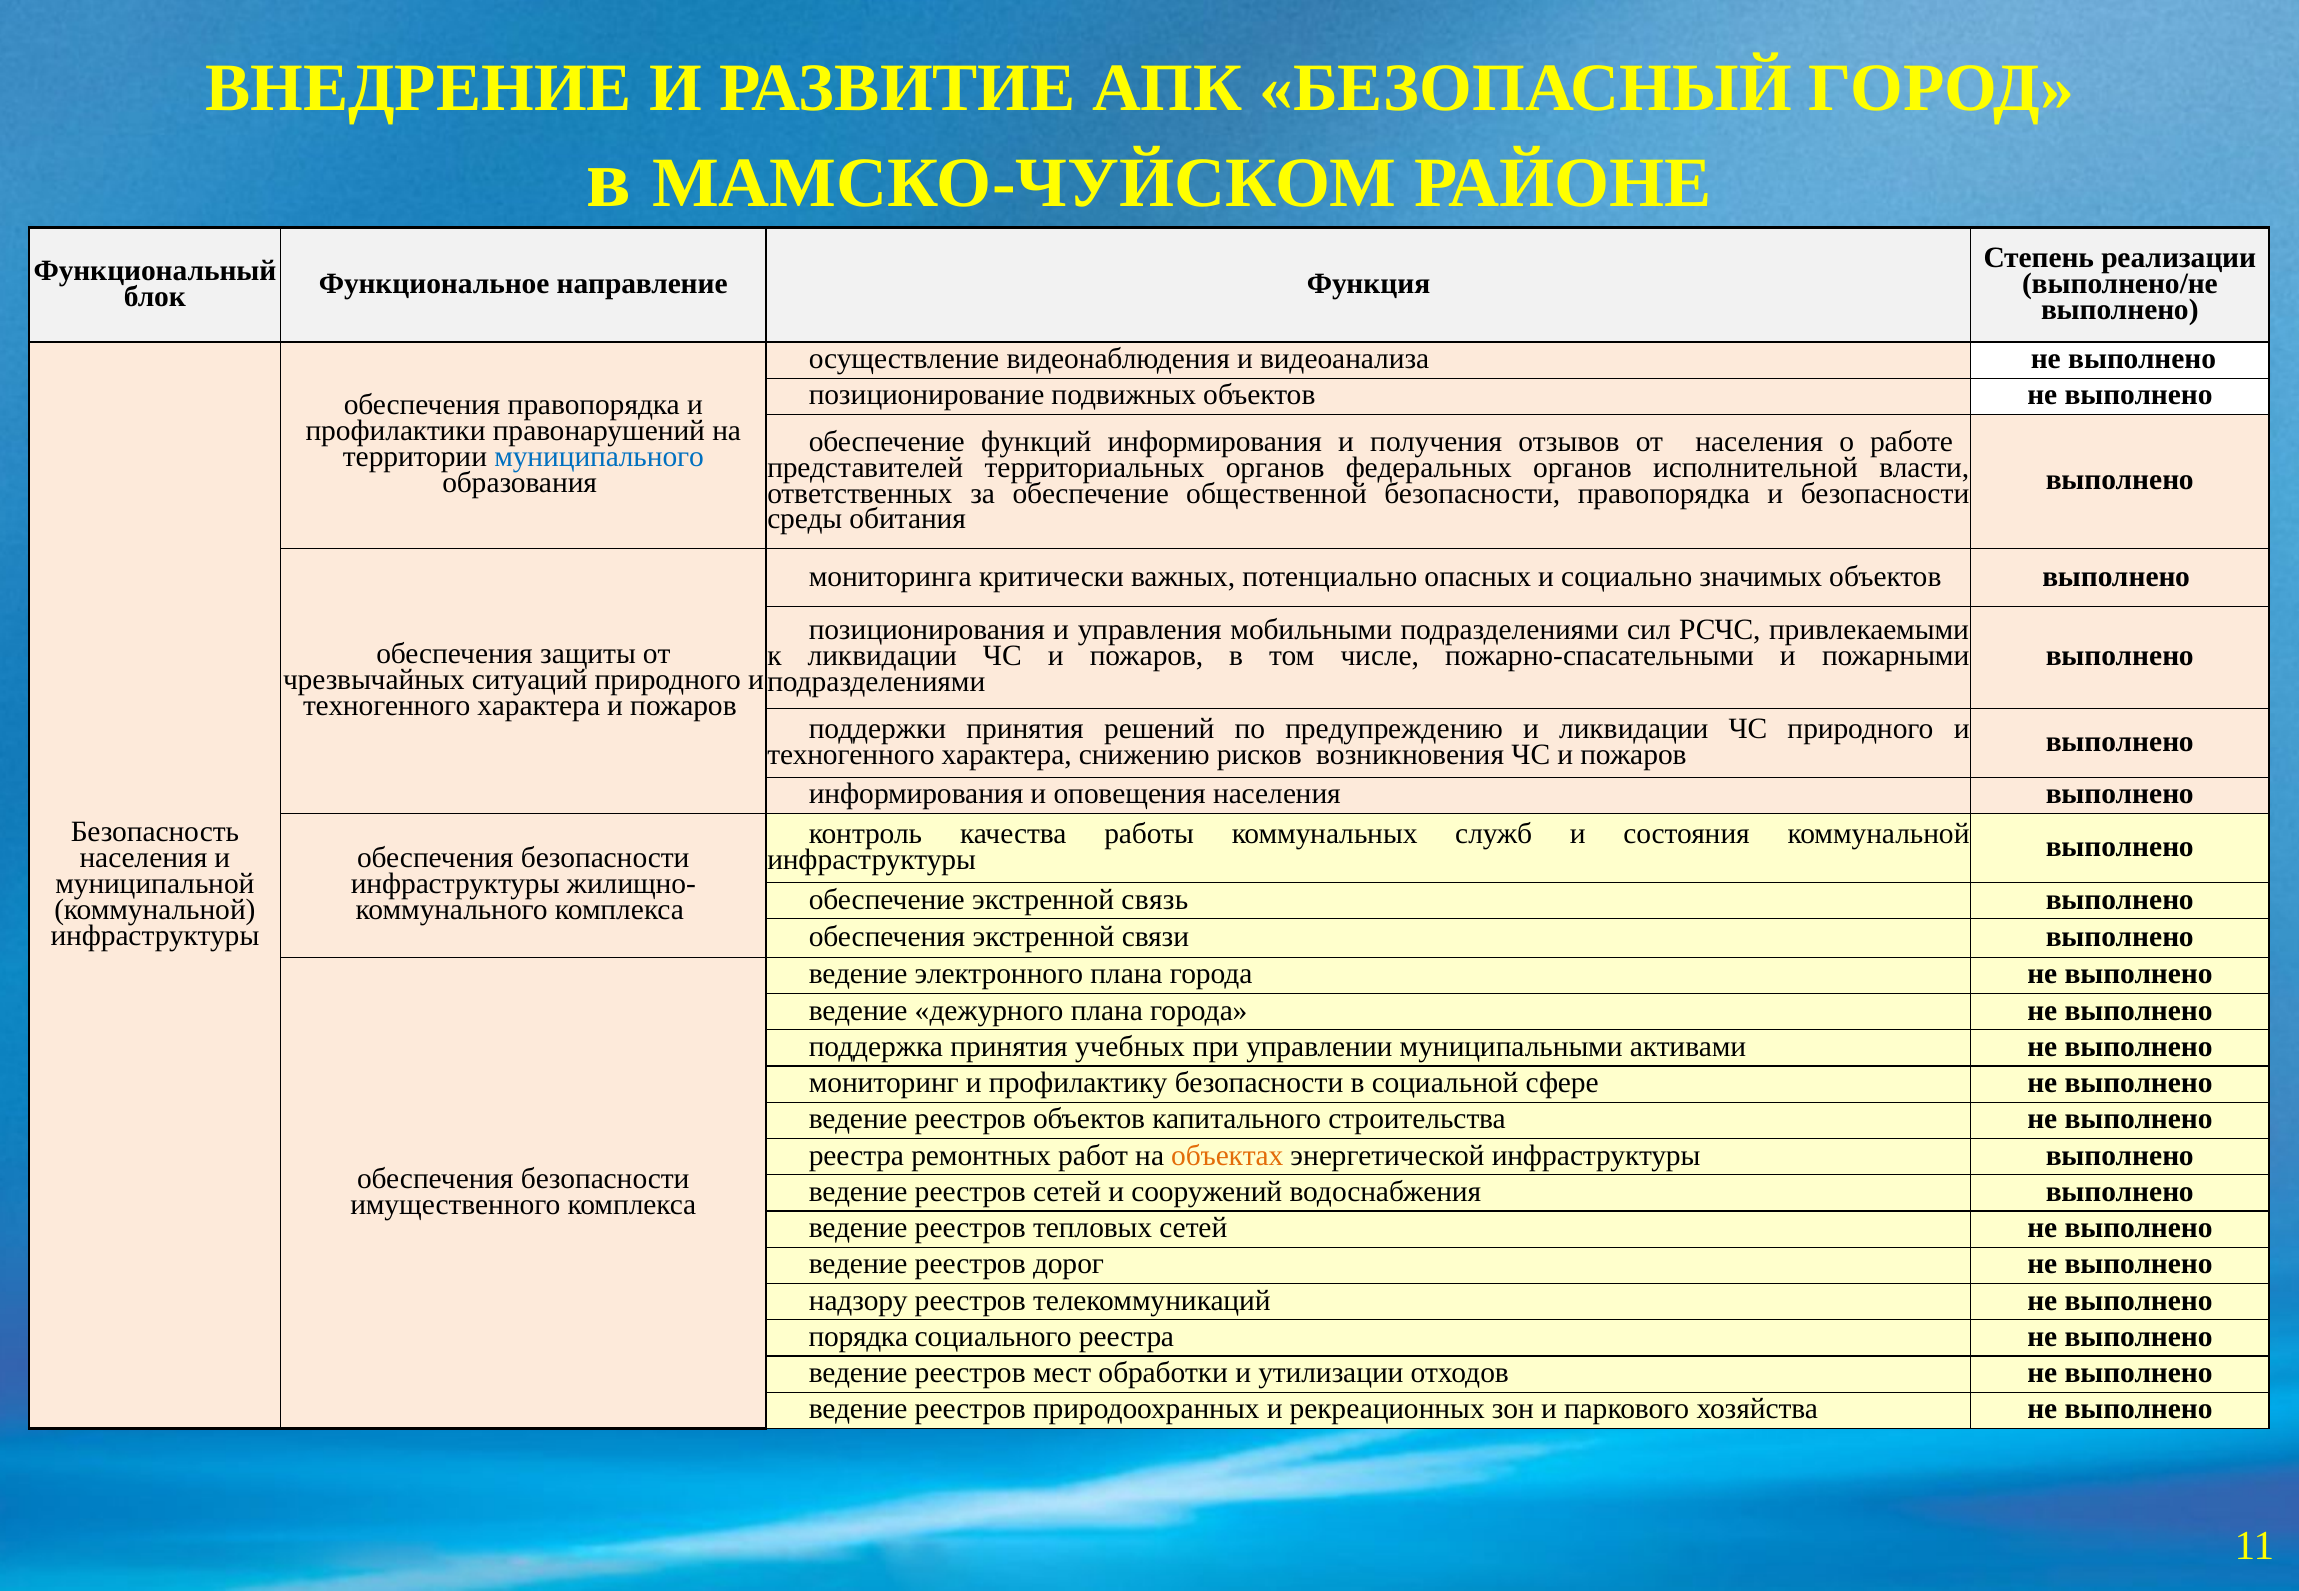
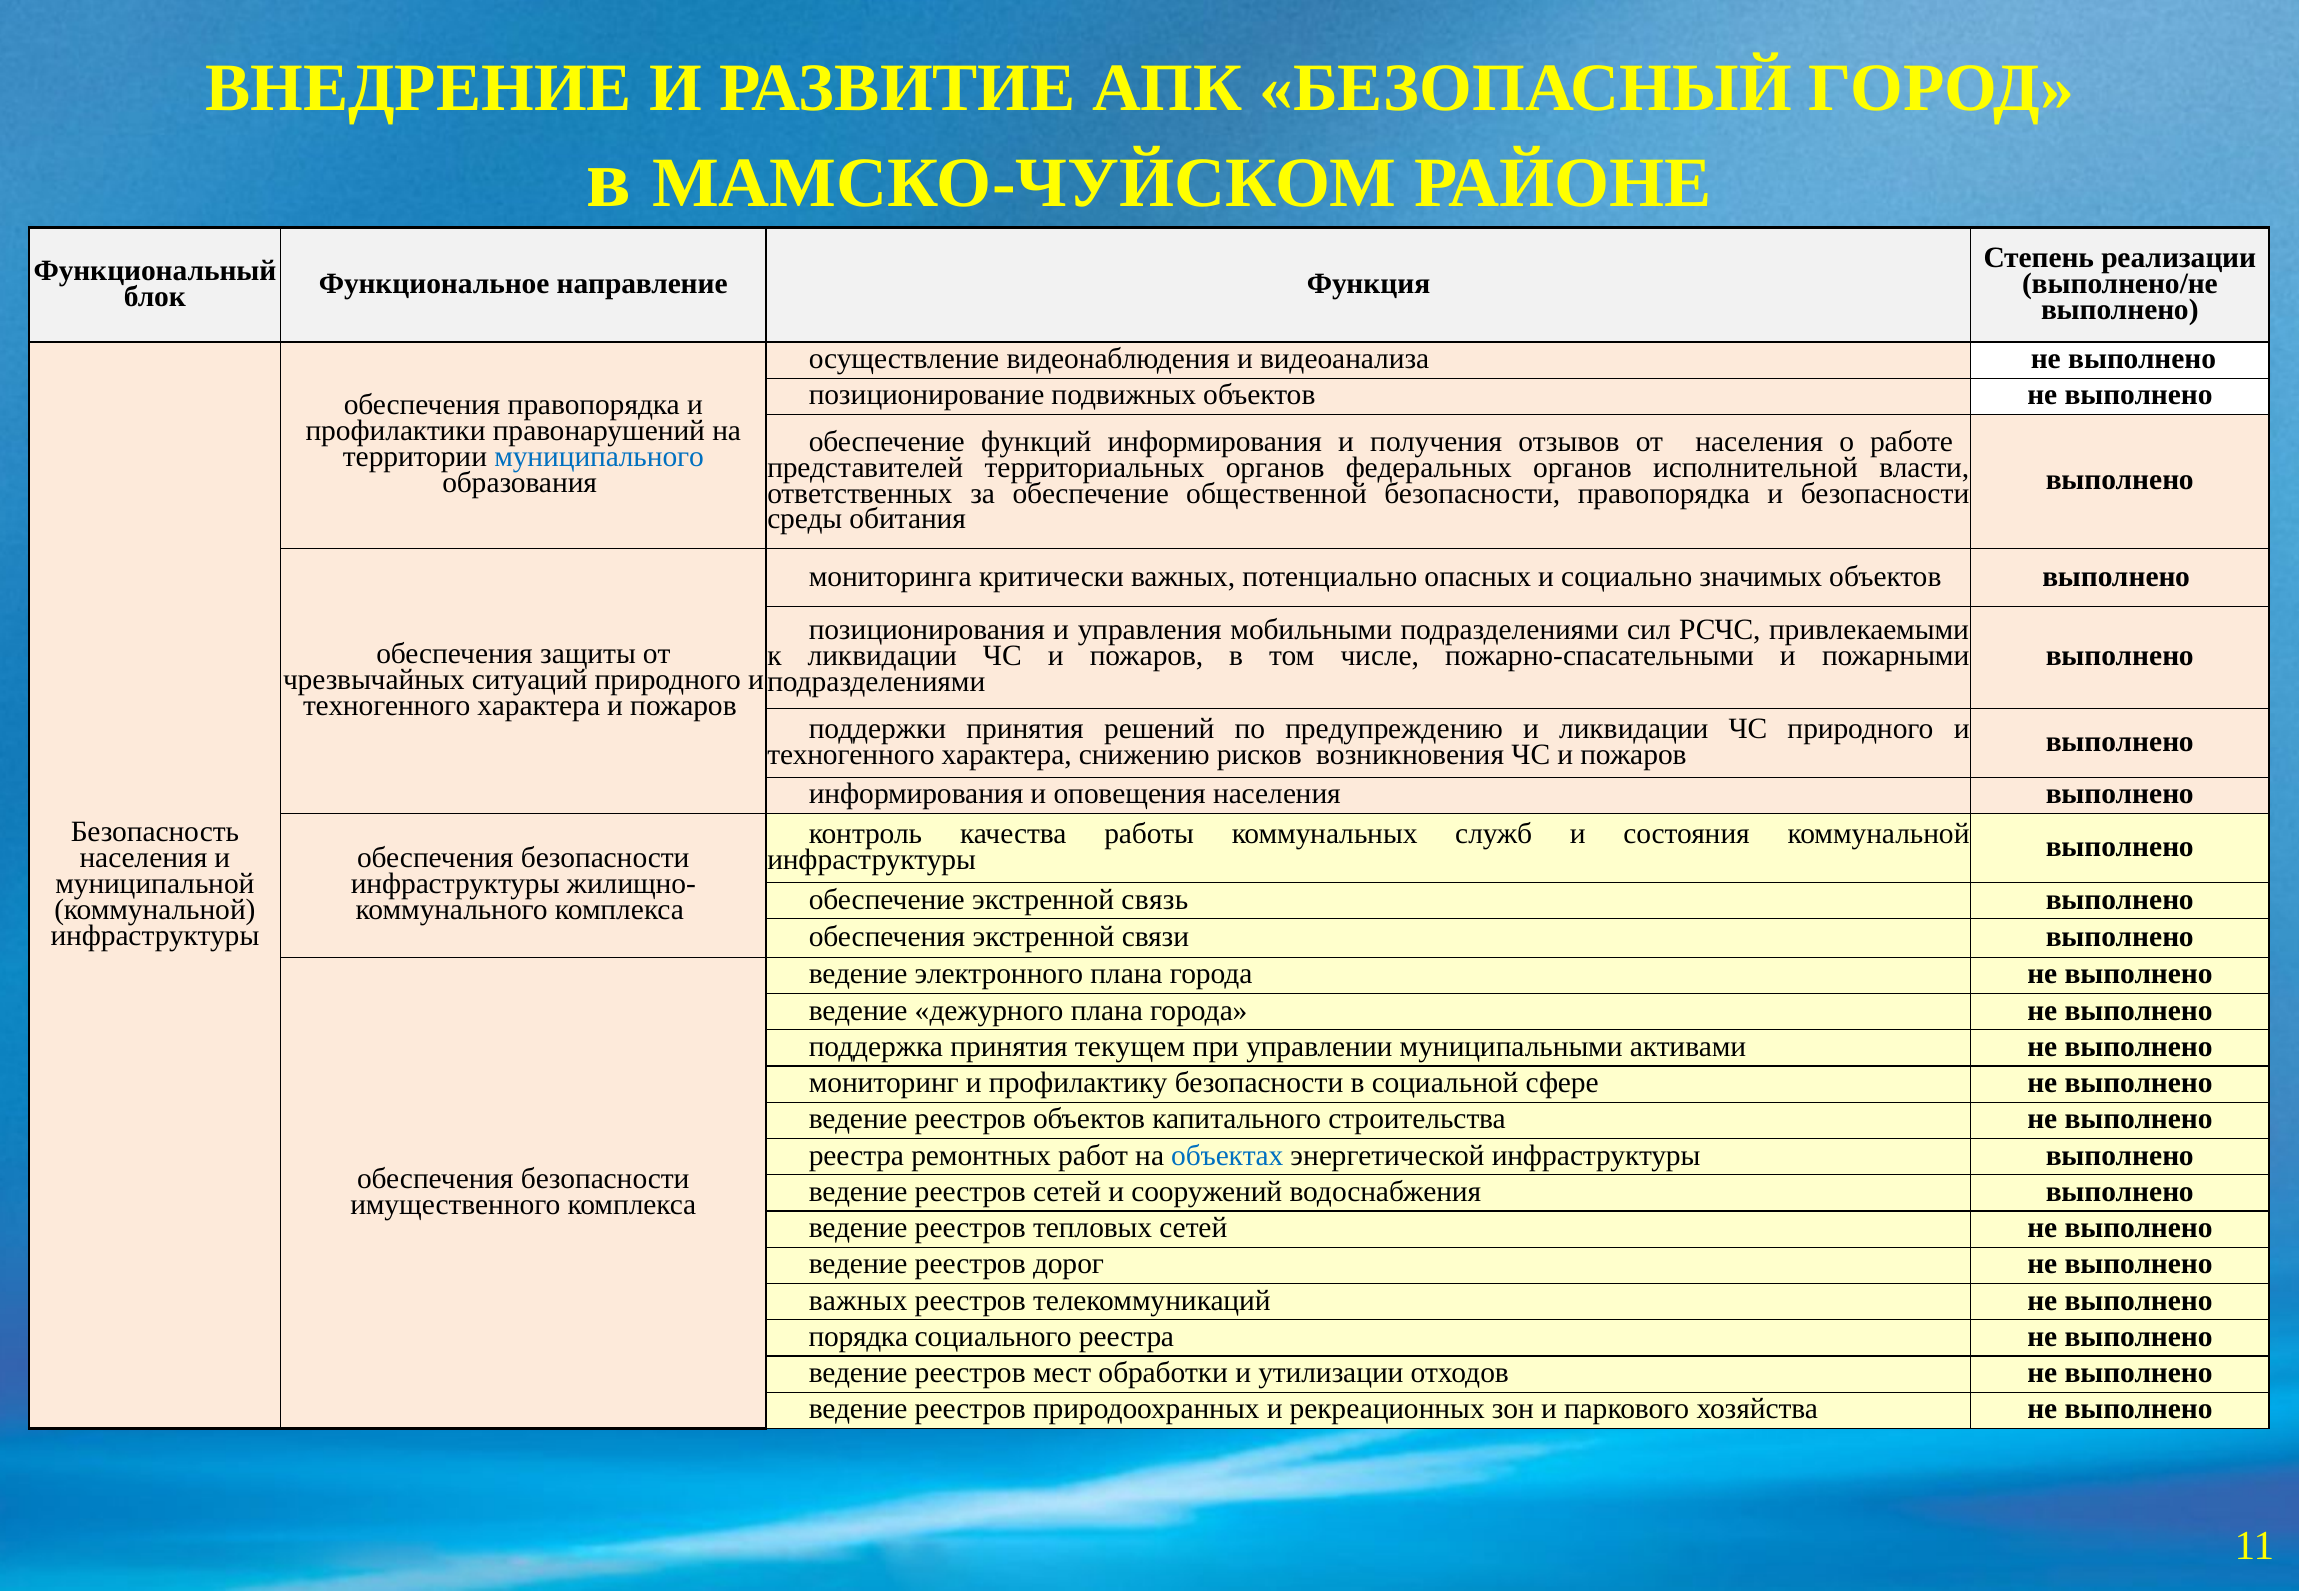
учебных: учебных -> текущем (1130, 1047)
объектах colour: orange -> blue (1227, 1156)
надзору: надзору -> важных (858, 1301)
